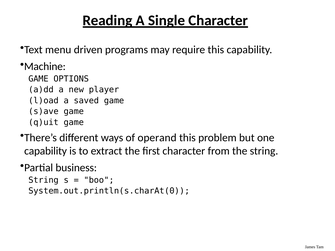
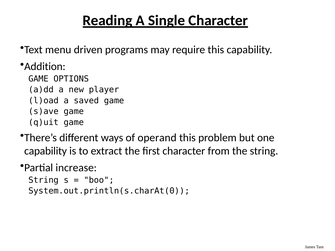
Machine: Machine -> Addition (45, 67)
business: business -> increase (76, 168)
